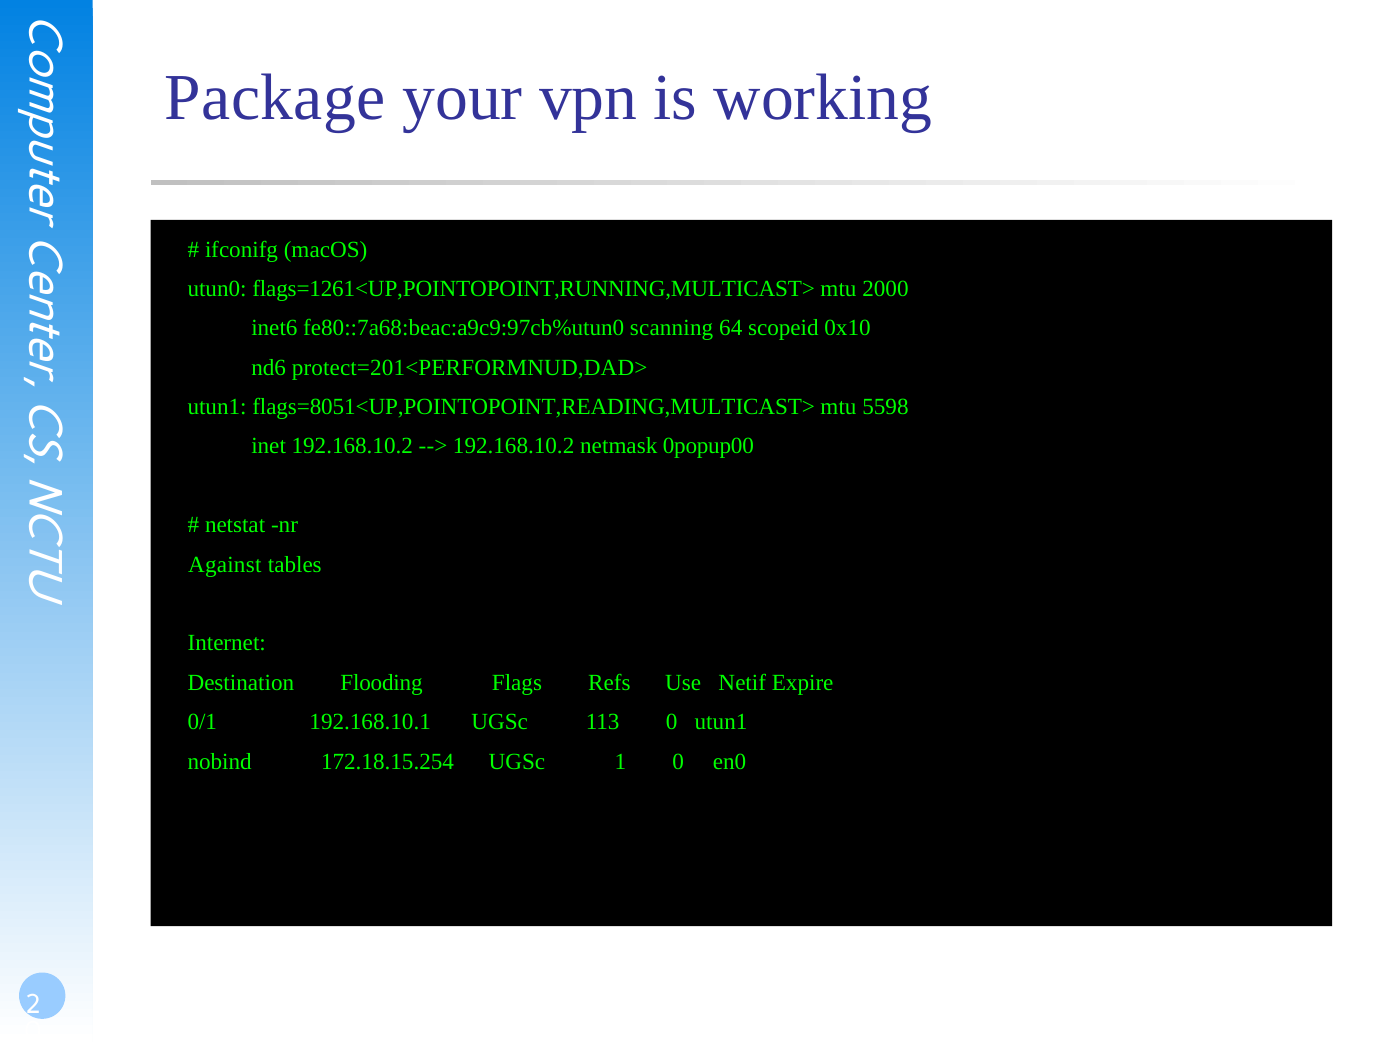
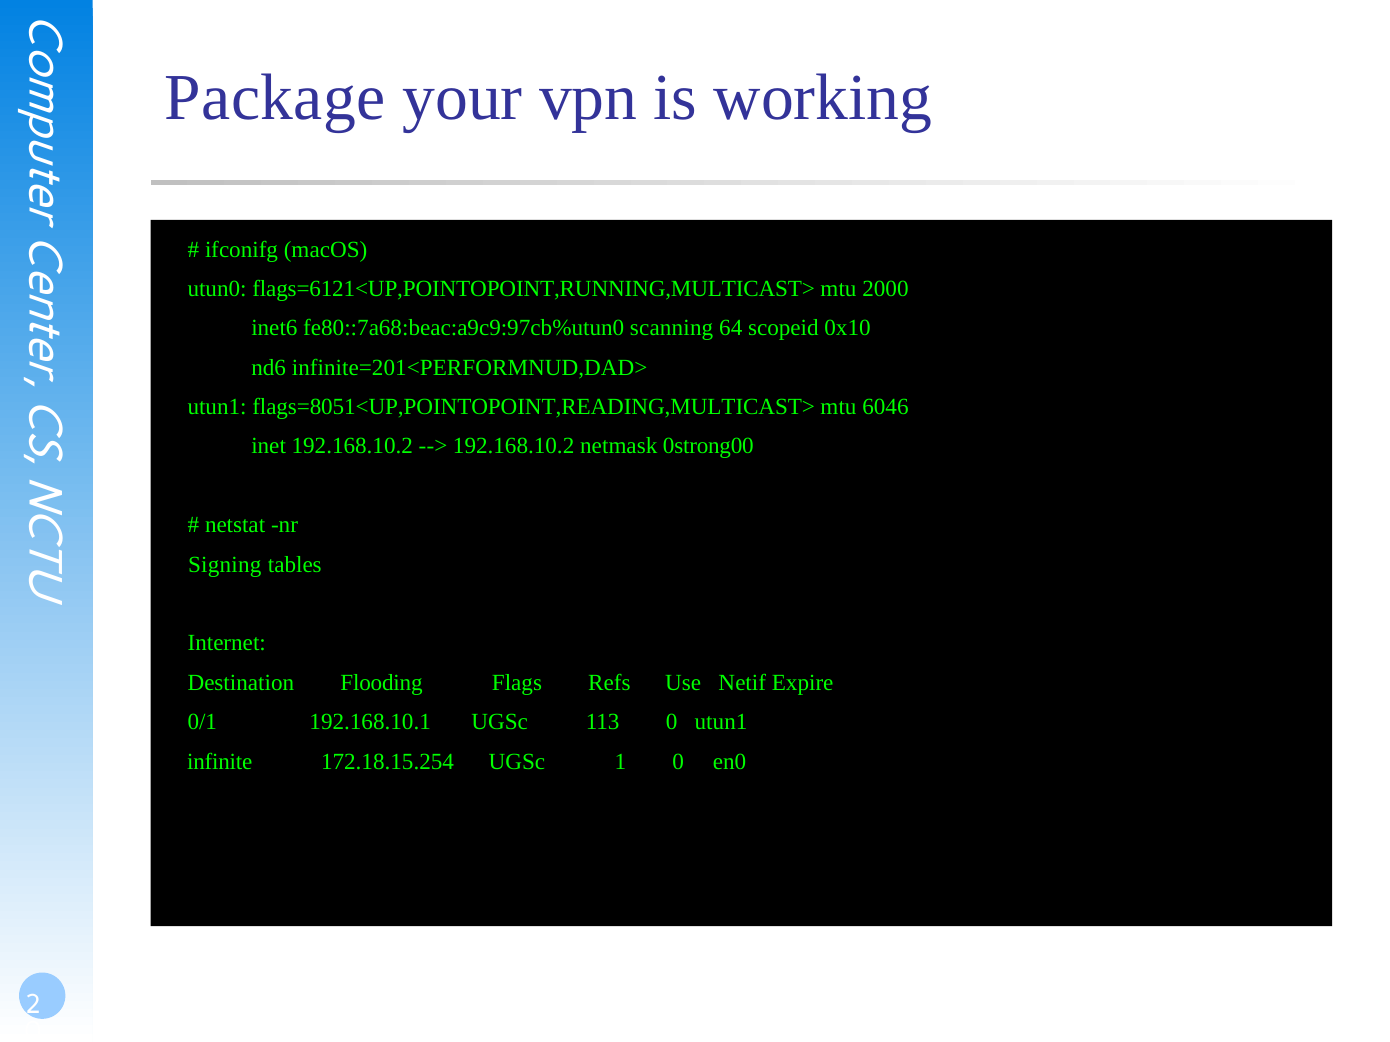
flags=1261<UP,POINTOPOINT,RUNNING,MULTICAST>: flags=1261<UP,POINTOPOINT,RUNNING,MULTICAST> -> flags=6121<UP,POINTOPOINT,RUNNING,MULTICAST> (534, 289)
protect=201<PERFORMNUD,DAD>: protect=201<PERFORMNUD,DAD> -> infinite=201<PERFORMNUD,DAD> (470, 368)
5598: 5598 -> 6046 (885, 407)
0popup00: 0popup00 -> 0strong00 (708, 447)
Against: Against -> Signing (225, 565)
nobind: nobind -> infinite (220, 762)
